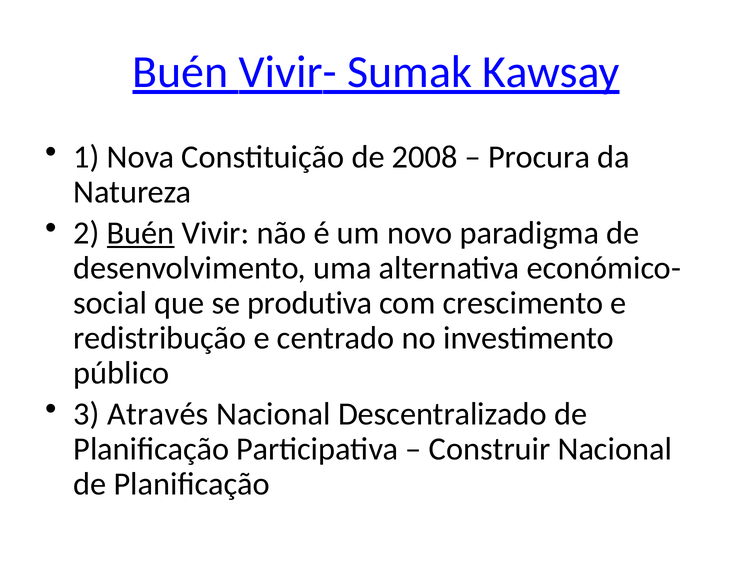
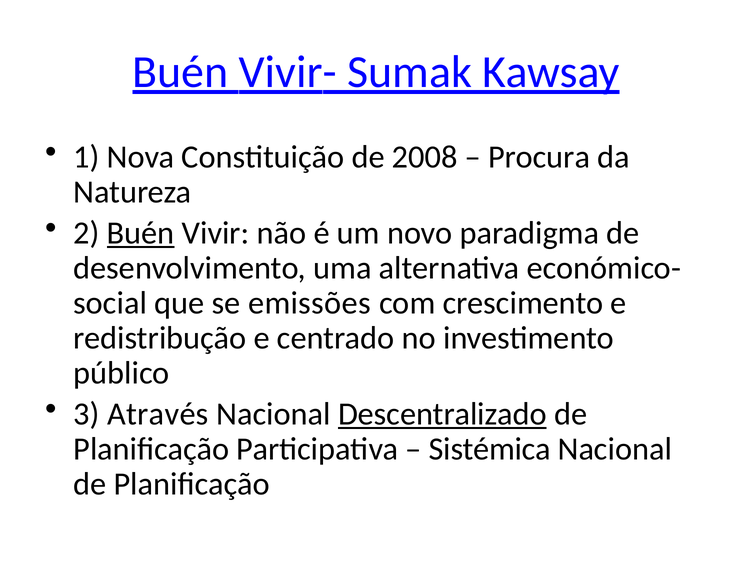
produtiva: produtiva -> emissões (310, 303)
Descentralizado underline: none -> present (442, 414)
Construir: Construir -> Sistémica (490, 449)
